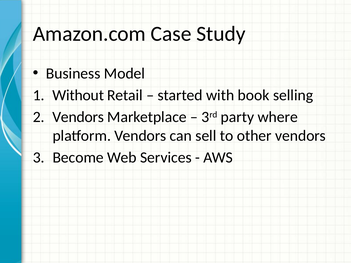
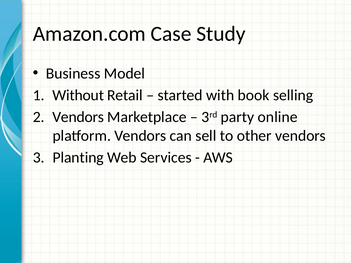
where: where -> online (278, 117)
Become: Become -> Planting (78, 158)
